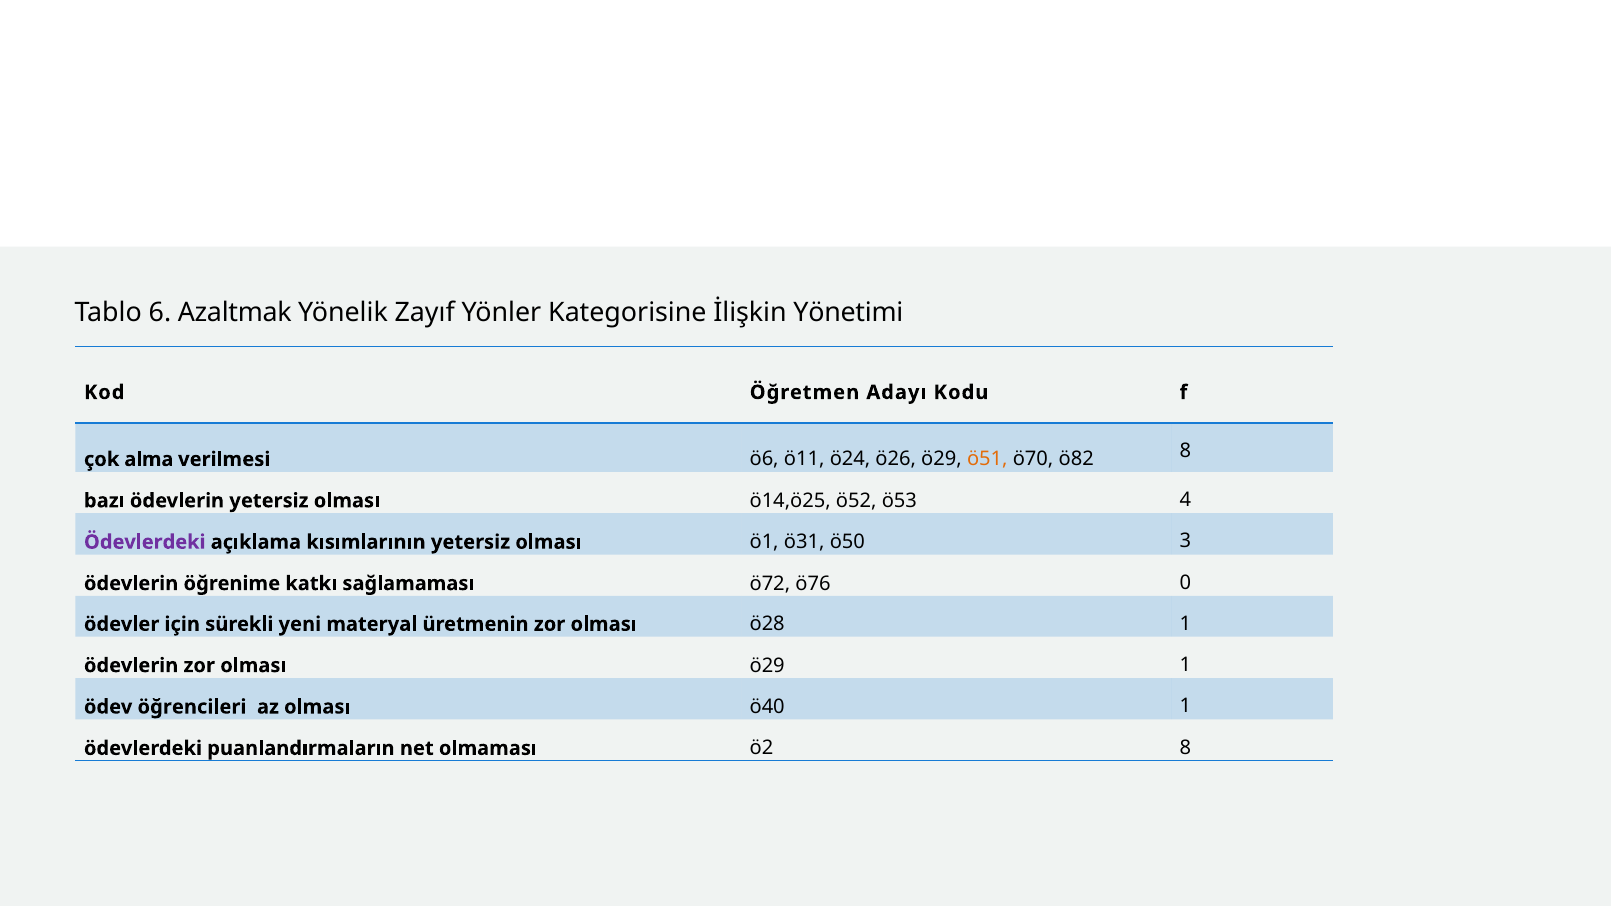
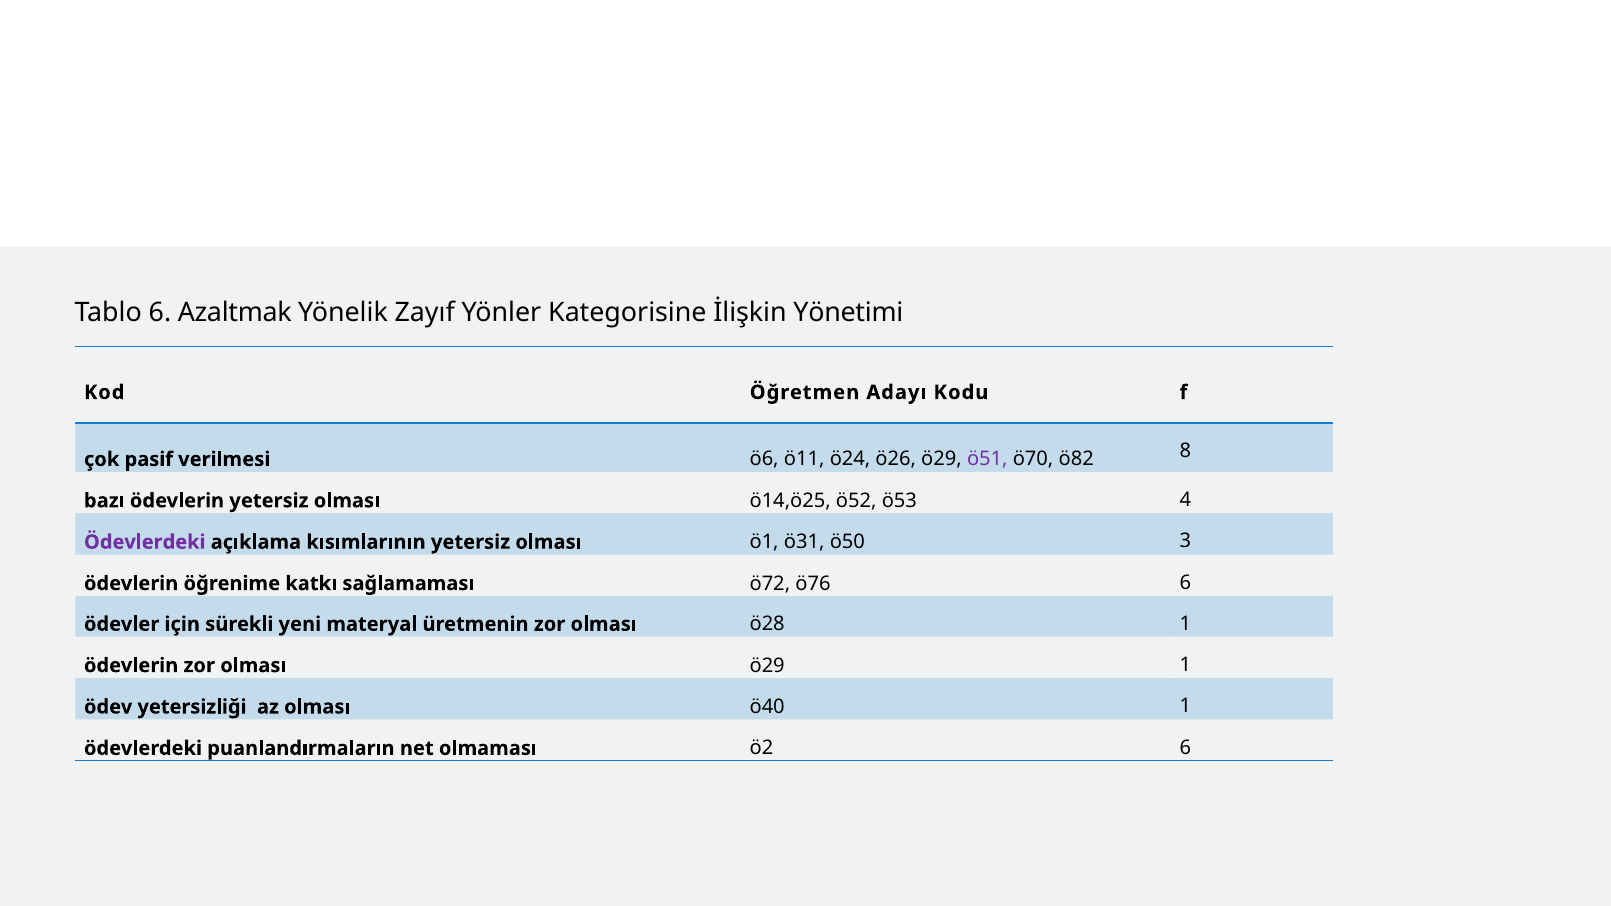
alma: alma -> pasif (149, 459)
ö51 colour: orange -> purple (987, 459)
0: 0 -> 6 (1185, 583)
öğrencileri: öğrencileri -> yetersizliği (192, 707)
ö2 8: 8 -> 6 (1185, 748)
